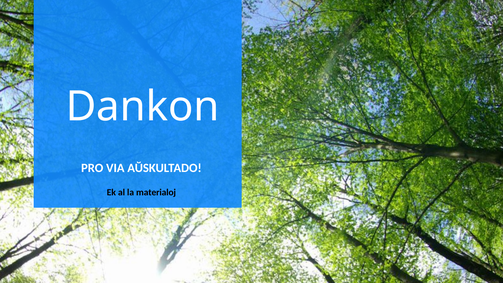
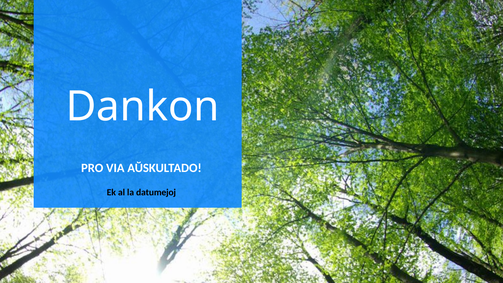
materialoj: materialoj -> datumejoj (156, 192)
